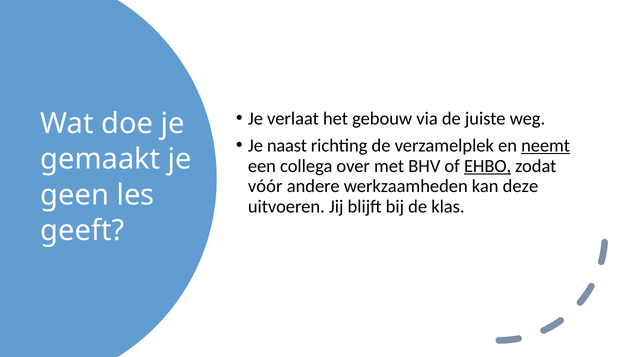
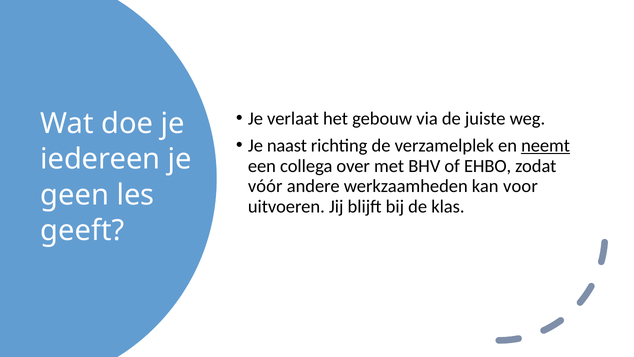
gemaakt: gemaakt -> iedereen (100, 159)
EHBO underline: present -> none (488, 166)
deze: deze -> voor (520, 186)
